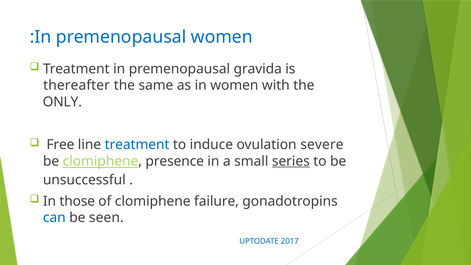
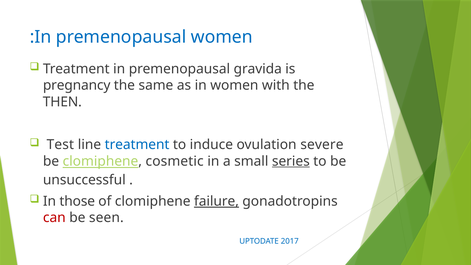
thereafter: thereafter -> pregnancy (77, 85)
ONLY: ONLY -> THEN (62, 102)
Free: Free -> Test (60, 145)
presence: presence -> cosmetic (175, 161)
failure underline: none -> present (216, 201)
can colour: blue -> red (54, 218)
